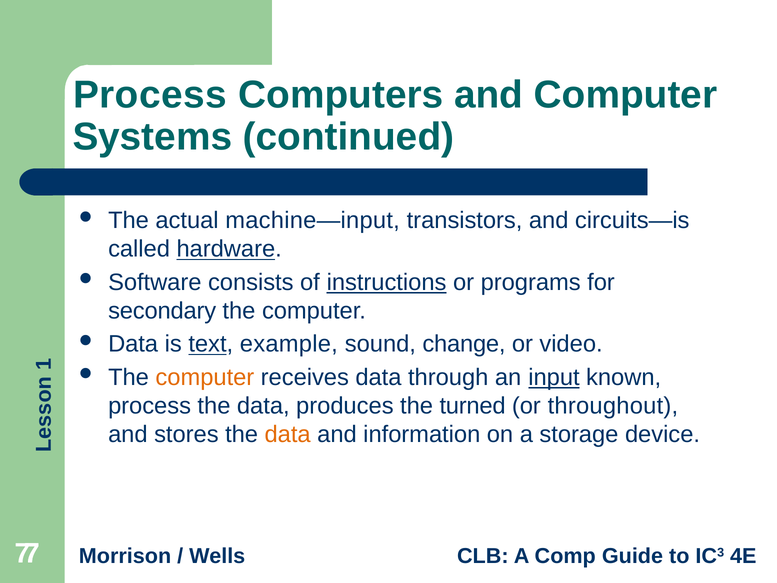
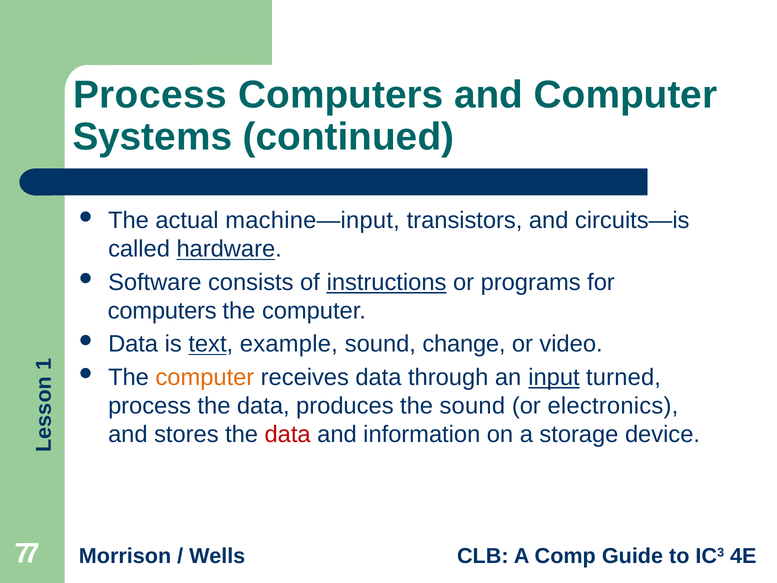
secondary: secondary -> computers (162, 311)
known: known -> turned (624, 377)
the turned: turned -> sound (472, 406)
throughout: throughout -> electronics (613, 406)
data colour: orange -> red (288, 434)
